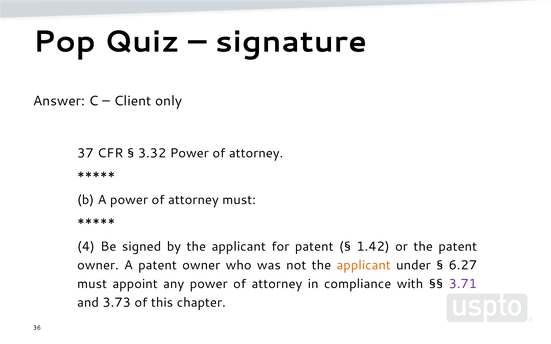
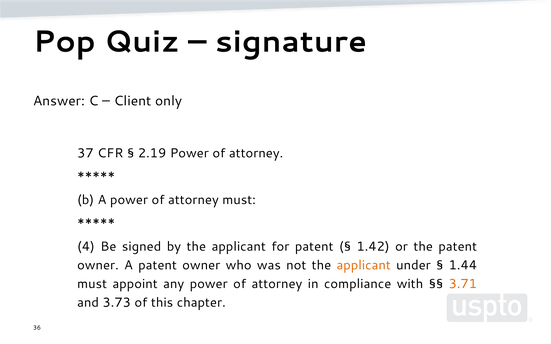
3.32: 3.32 -> 2.19 (152, 153)
6.27: 6.27 -> 1.44 (463, 265)
3.71 colour: purple -> orange (463, 284)
